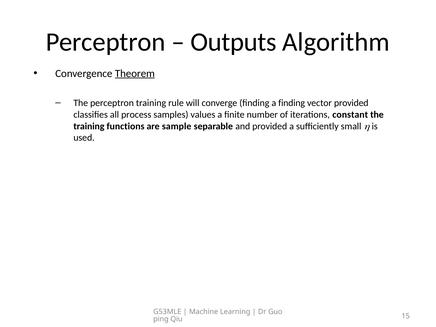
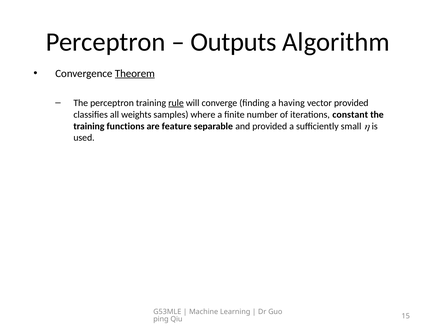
rule underline: none -> present (176, 103)
a finding: finding -> having (292, 103)
process: process -> weights (136, 115)
values: values -> where (203, 115)
sample: sample -> feature (177, 126)
